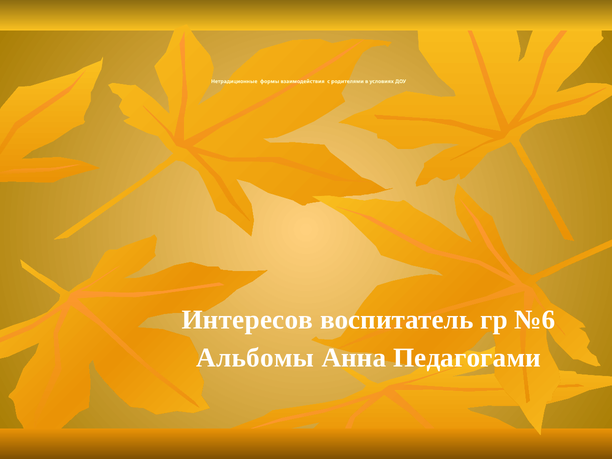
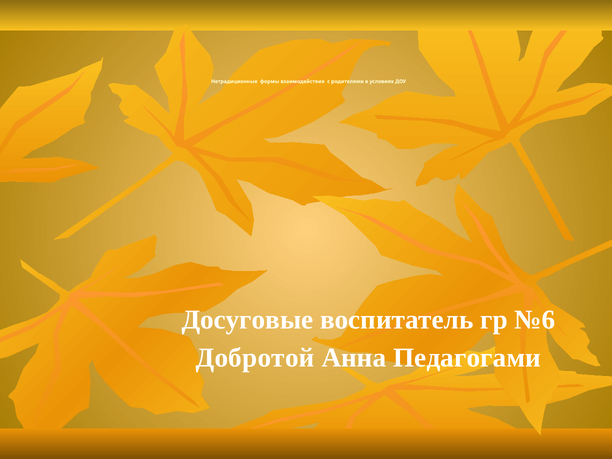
Интересов: Интересов -> Досуговые (247, 320)
Альбомы: Альбомы -> Добротой (255, 358)
